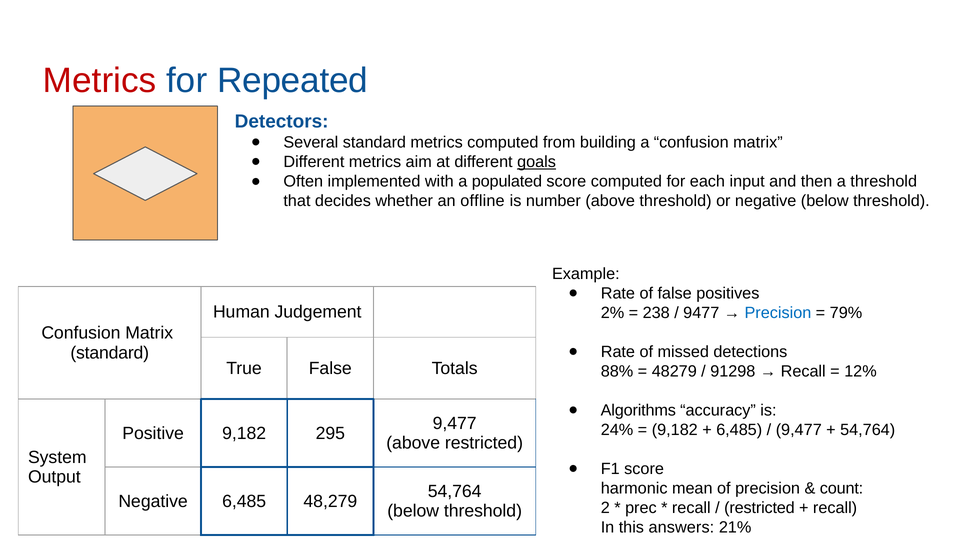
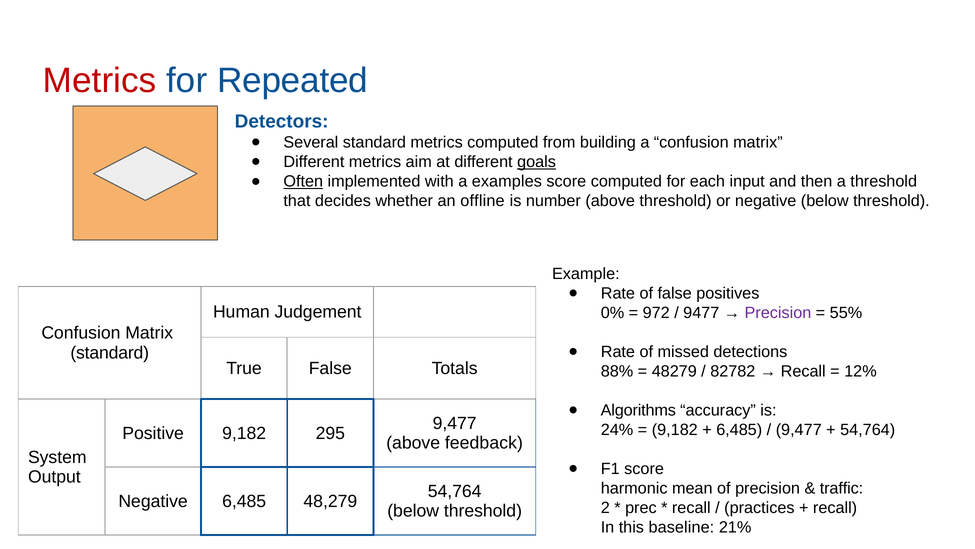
Often underline: none -> present (303, 181)
populated: populated -> examples (507, 181)
2%: 2% -> 0% (613, 312)
238: 238 -> 972 (656, 312)
Precision colour: blue -> purple (778, 312)
79%: 79% -> 55% (846, 312)
91298: 91298 -> 82782 (733, 371)
above restricted: restricted -> feedback (484, 443)
count: count -> traffic (841, 488)
restricted: restricted -> practices (759, 507)
answers: answers -> baseline (681, 527)
